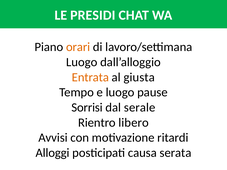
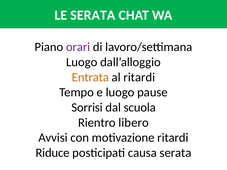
LE PRESIDI: PRESIDI -> SERATA (93, 15)
orari colour: orange -> purple (78, 47)
al giusta: giusta -> ritardi (139, 77)
serale: serale -> scuola (140, 108)
Alloggi: Alloggi -> Riduce (53, 153)
